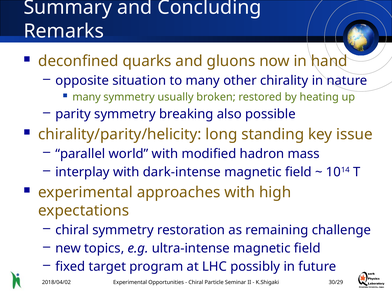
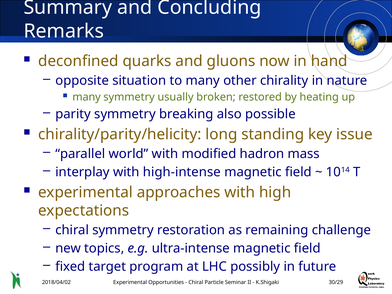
dark-intense: dark-intense -> high-intense (182, 172)
